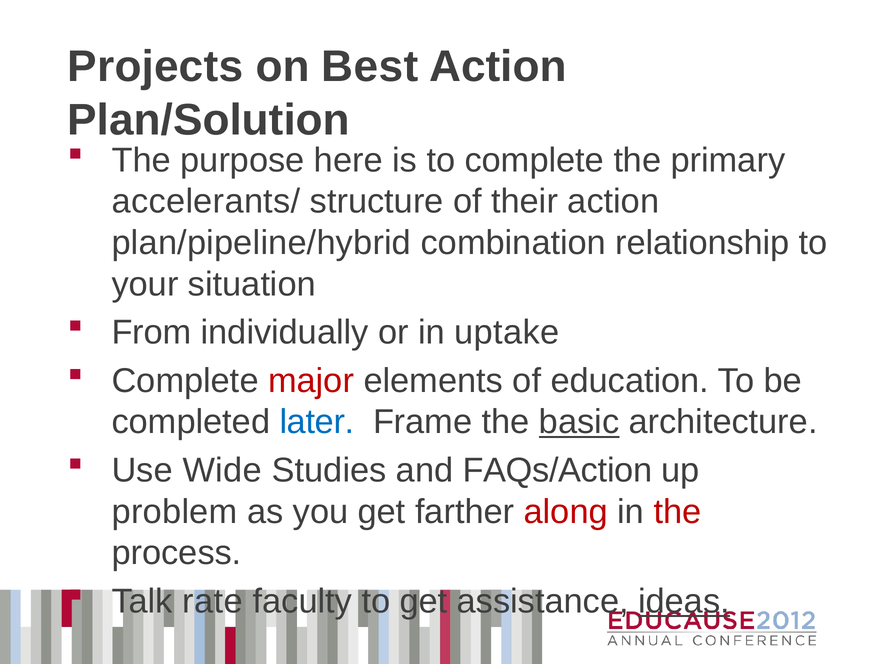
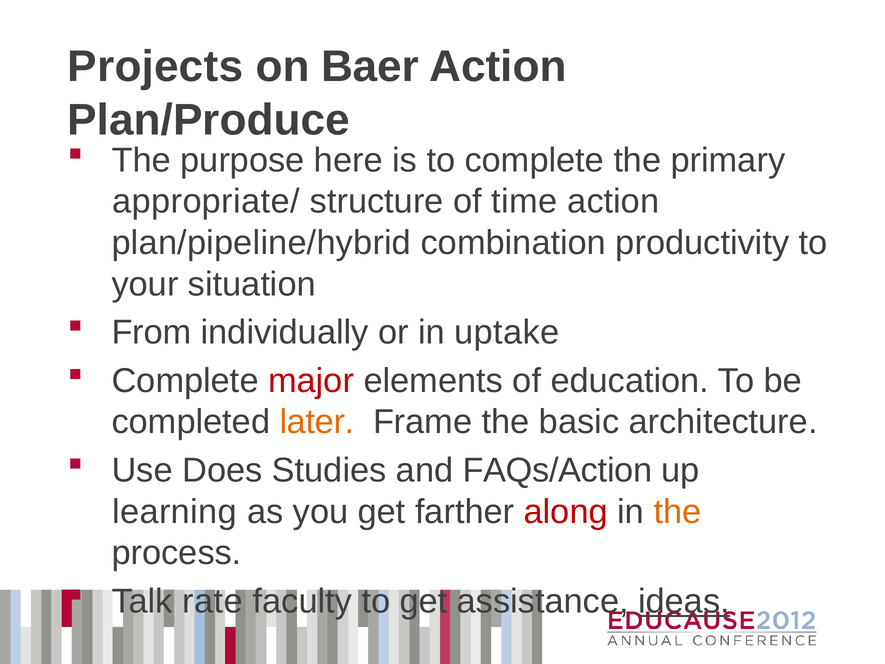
Best: Best -> Baer (370, 67)
Plan/Solution: Plan/Solution -> Plan/Produce (209, 120)
accelerants/: accelerants/ -> appropriate/ (206, 201)
their: their -> time (524, 201)
relationship: relationship -> productivity (702, 243)
later colour: blue -> orange (317, 422)
basic underline: present -> none (579, 422)
Wide: Wide -> Does (222, 470)
problem: problem -> learning (175, 511)
the colour: red -> orange (677, 511)
